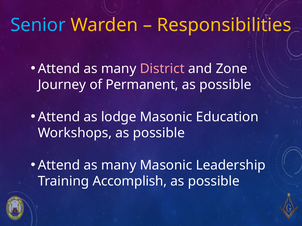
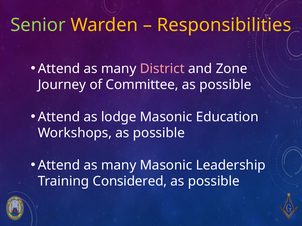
Senior colour: light blue -> light green (38, 25)
Permanent: Permanent -> Committee (142, 85)
Accomplish: Accomplish -> Considered (130, 182)
